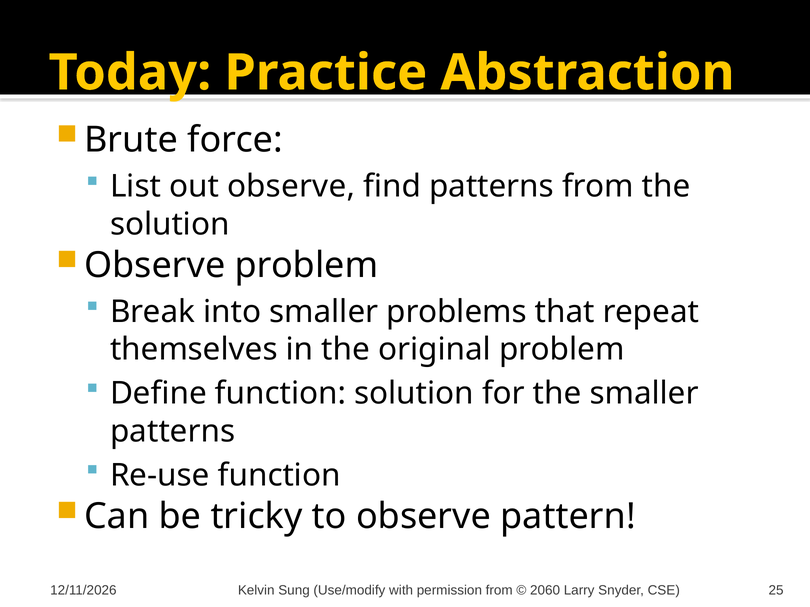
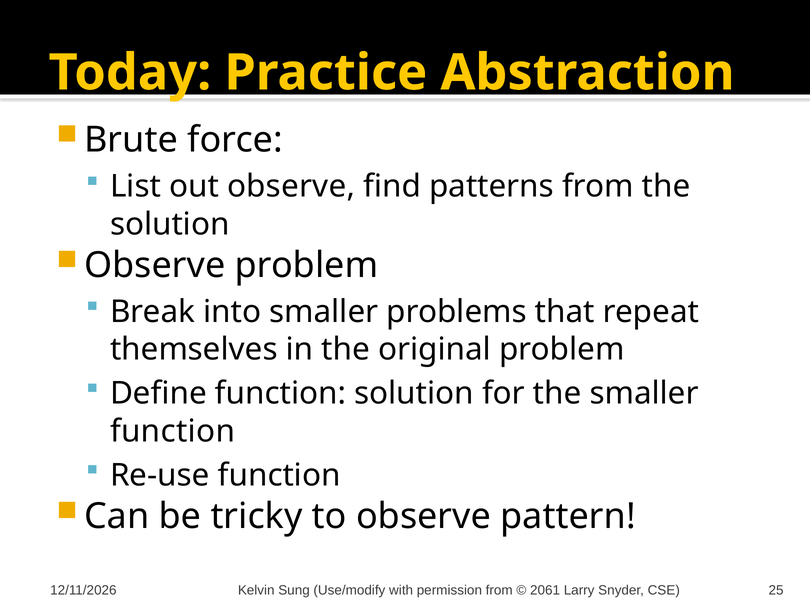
patterns: patterns -> function (173, 432)
2060: 2060 -> 2061 (545, 591)
